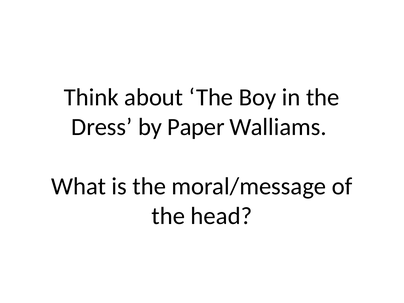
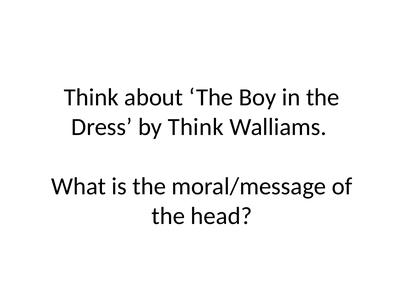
by Paper: Paper -> Think (196, 127)
